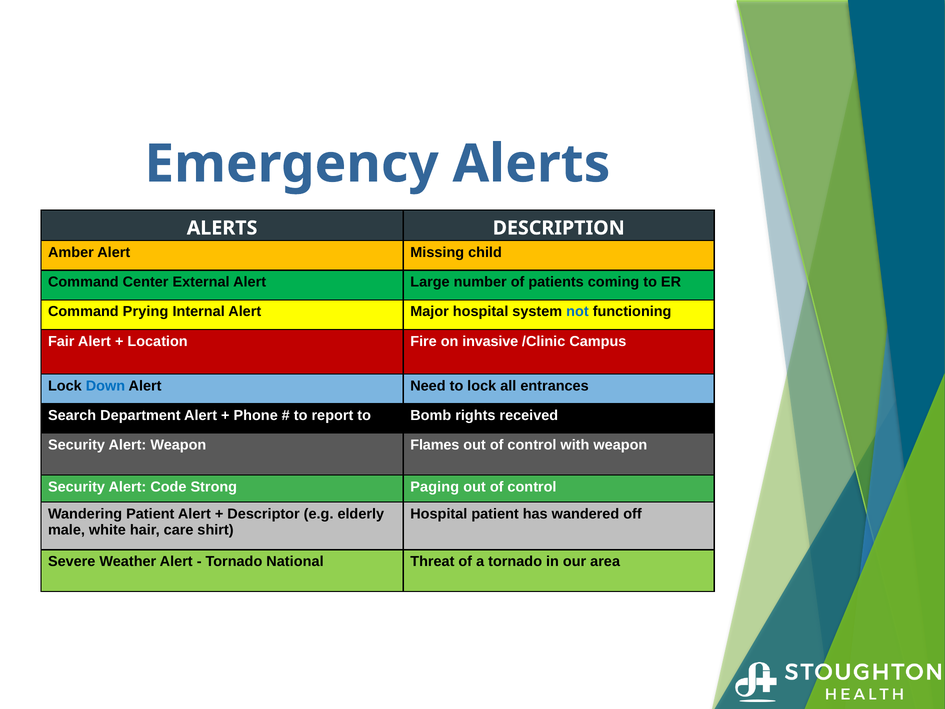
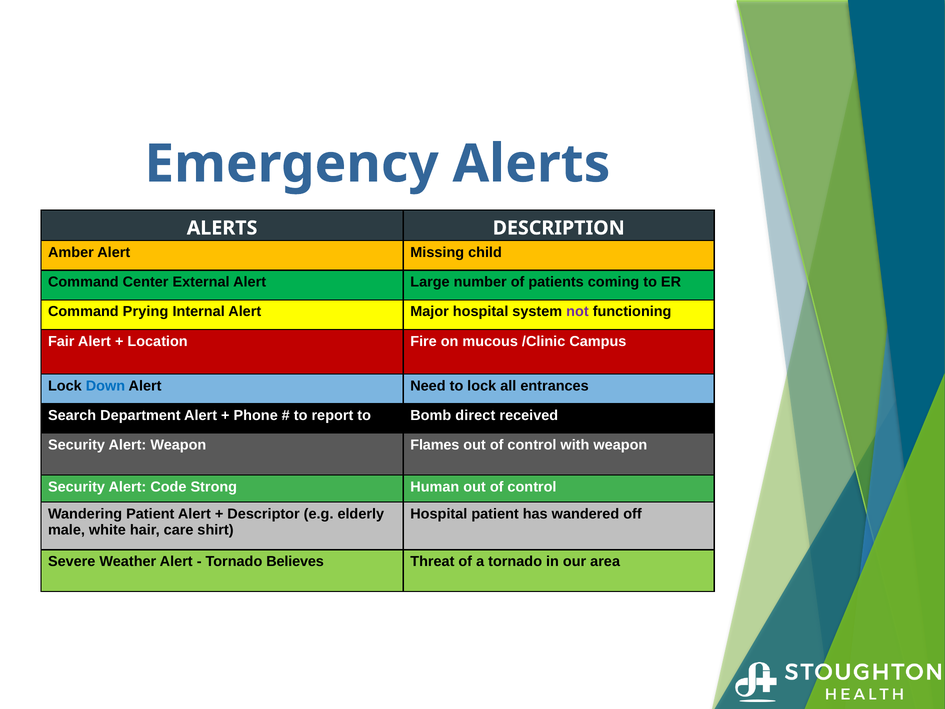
not colour: blue -> purple (577, 312)
invasive: invasive -> mucous (490, 341)
rights: rights -> direct (475, 415)
Paging: Paging -> Human (435, 487)
National: National -> Believes (295, 561)
